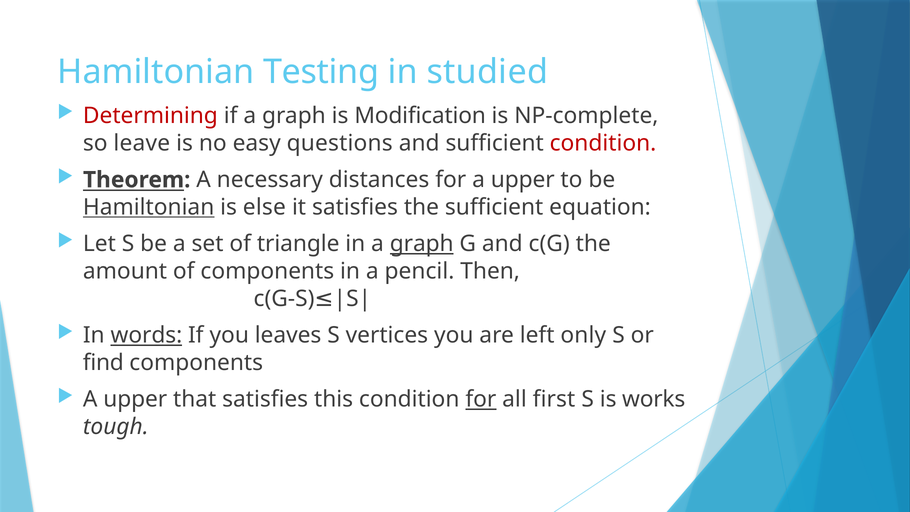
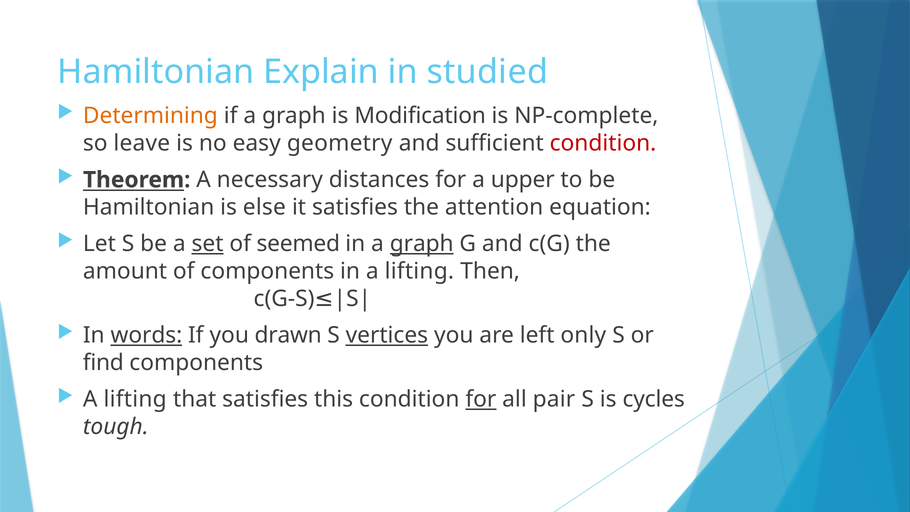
Testing: Testing -> Explain (321, 72)
Determining colour: red -> orange (150, 116)
questions: questions -> geometry (340, 143)
Hamiltonian underline: present -> none (149, 207)
the sufficient: sufficient -> attention (494, 207)
set underline: none -> present (208, 244)
triangle: triangle -> seemed (298, 244)
in a pencil: pencil -> lifting (419, 271)
leaves: leaves -> drawn (288, 335)
vertices underline: none -> present (387, 335)
upper: upper -> lifting (135, 399)
first: first -> pair (554, 399)
works: works -> cycles (654, 399)
